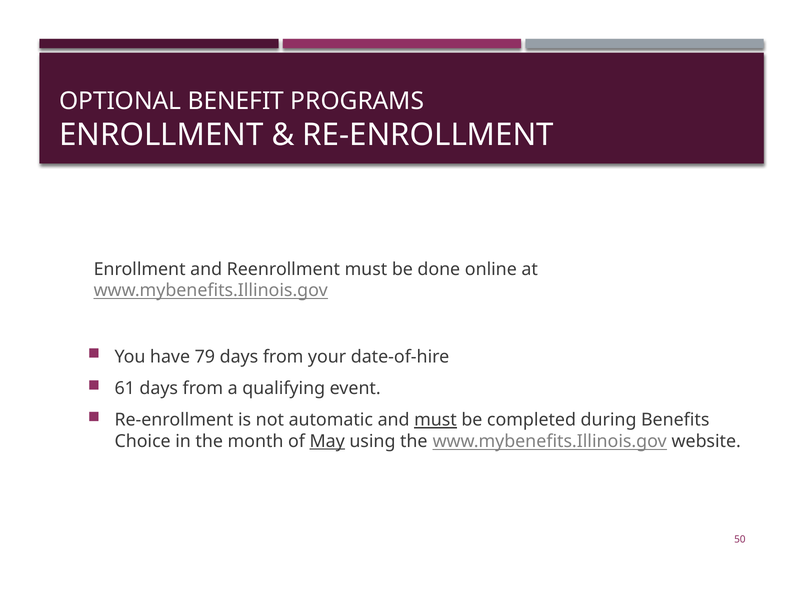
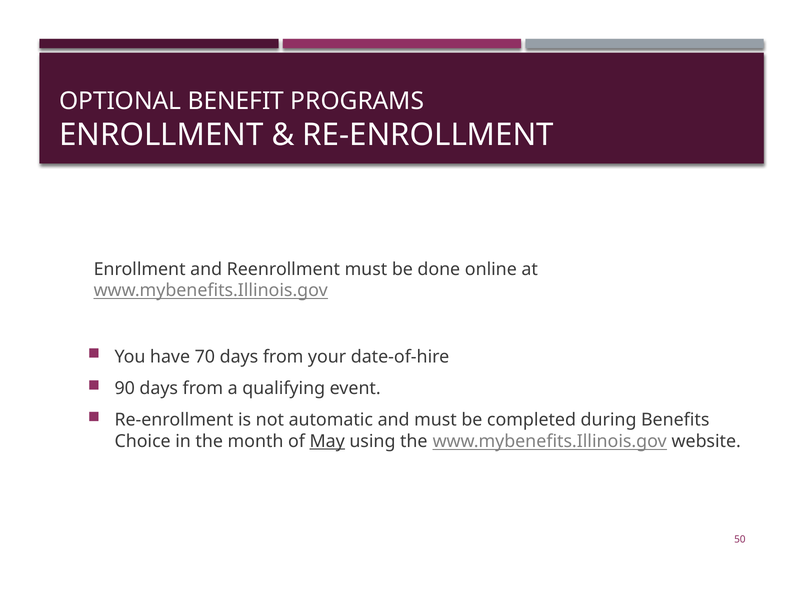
79: 79 -> 70 (205, 357)
61: 61 -> 90 (125, 388)
must underline: present -> none (435, 420)
